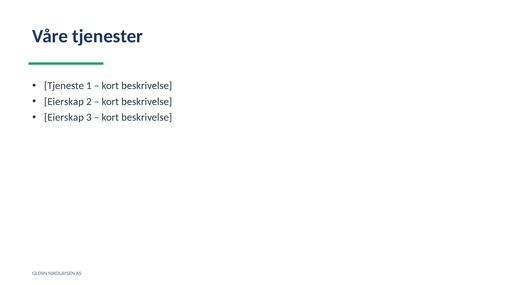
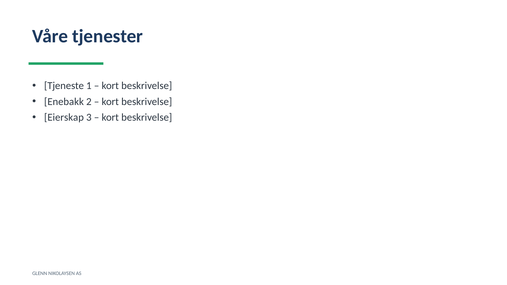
Eierskap: Eierskap -> Enebakk (64, 102)
